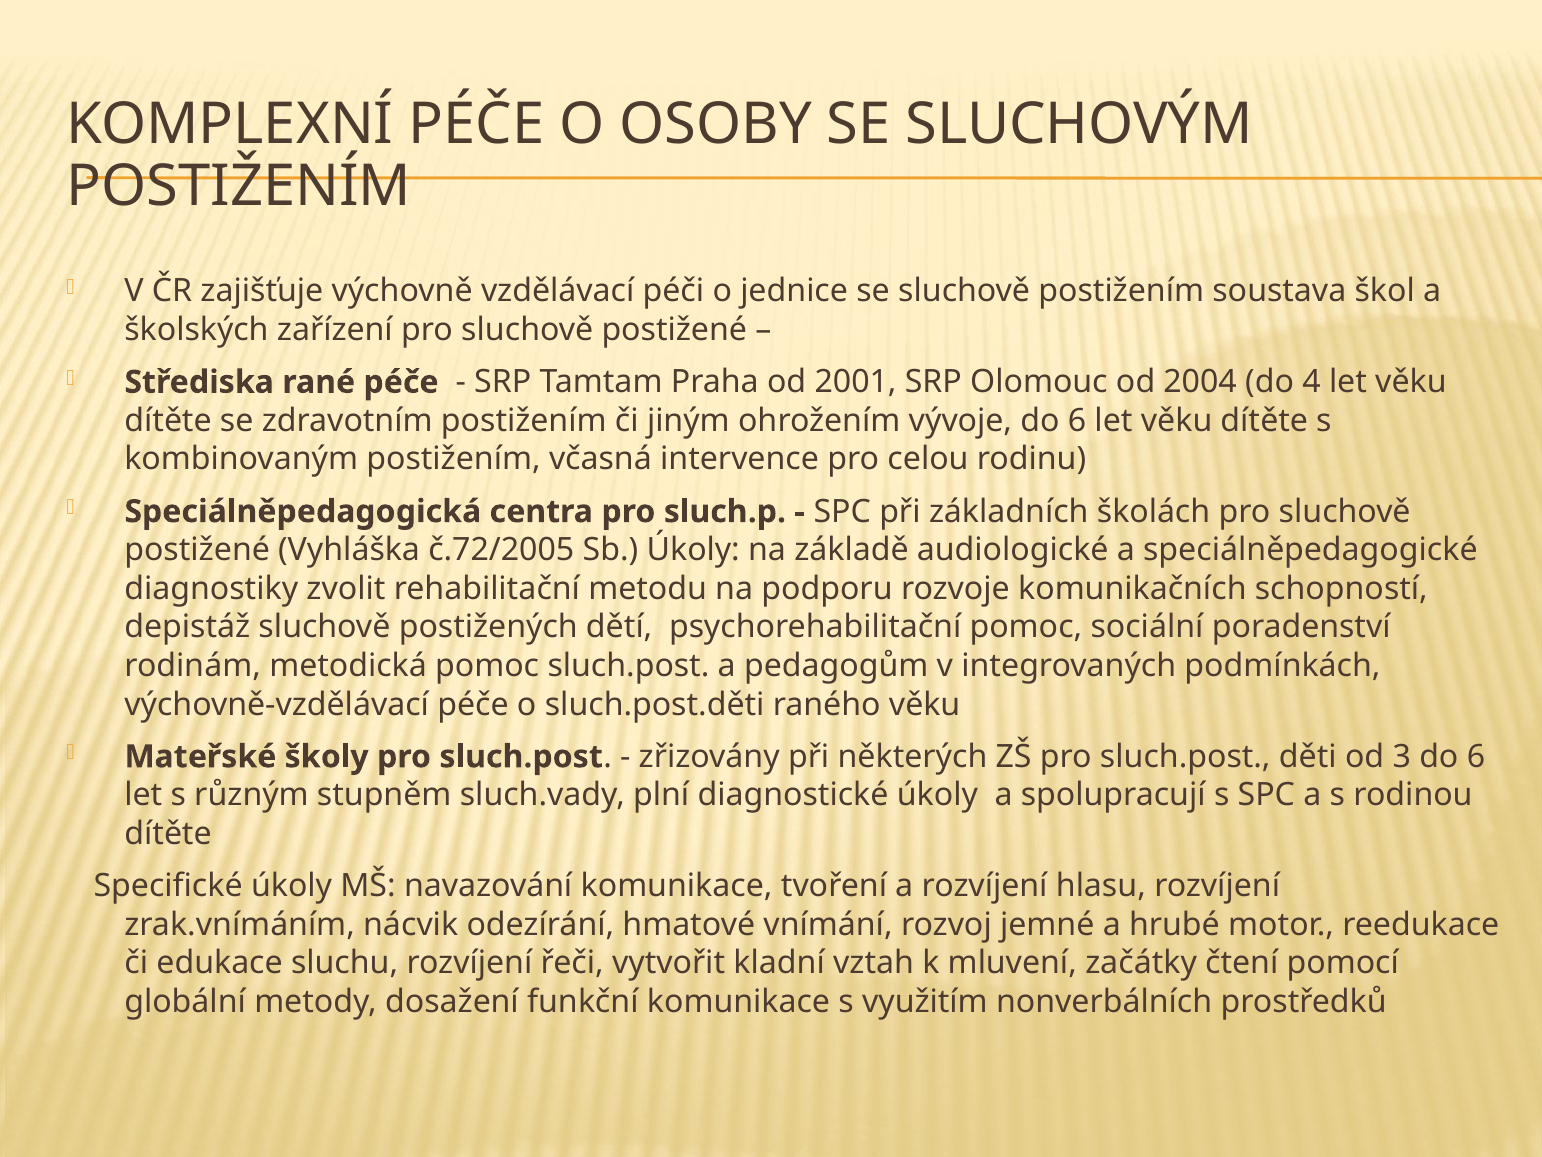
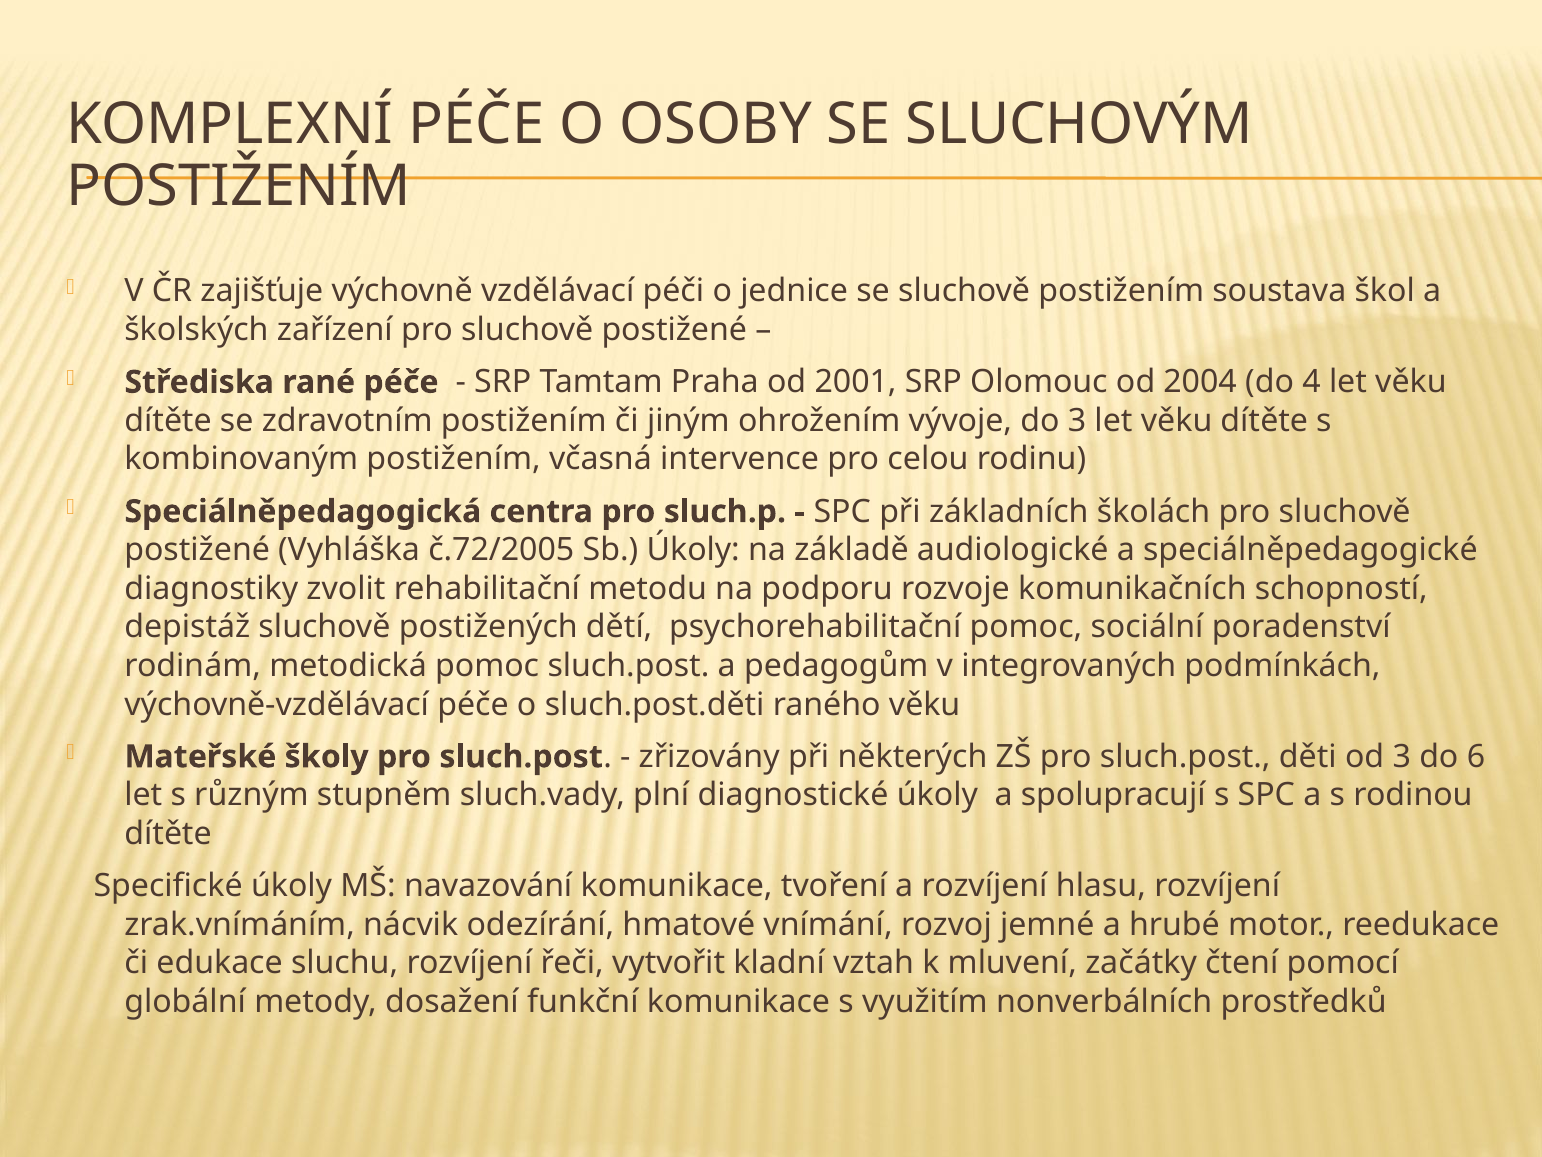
vývoje do 6: 6 -> 3 (1077, 421)
